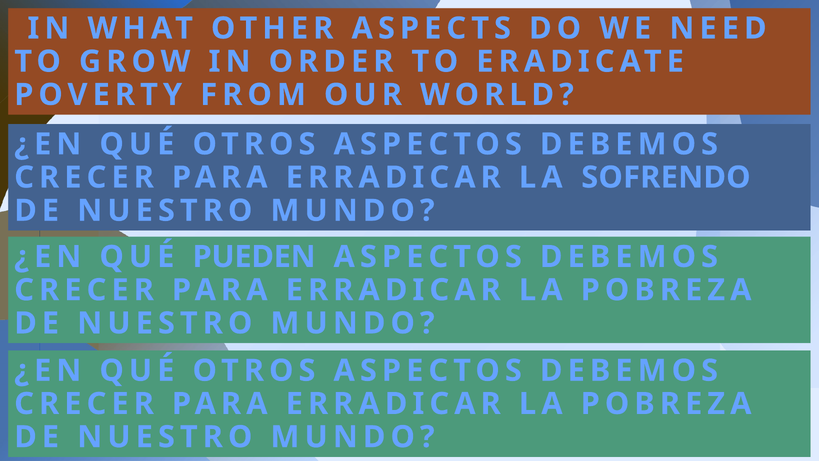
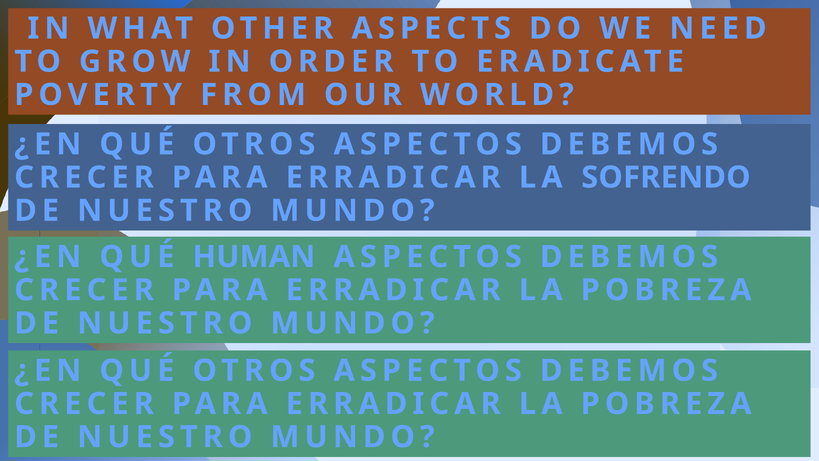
PUEDEN: PUEDEN -> HUMAN (254, 257)
